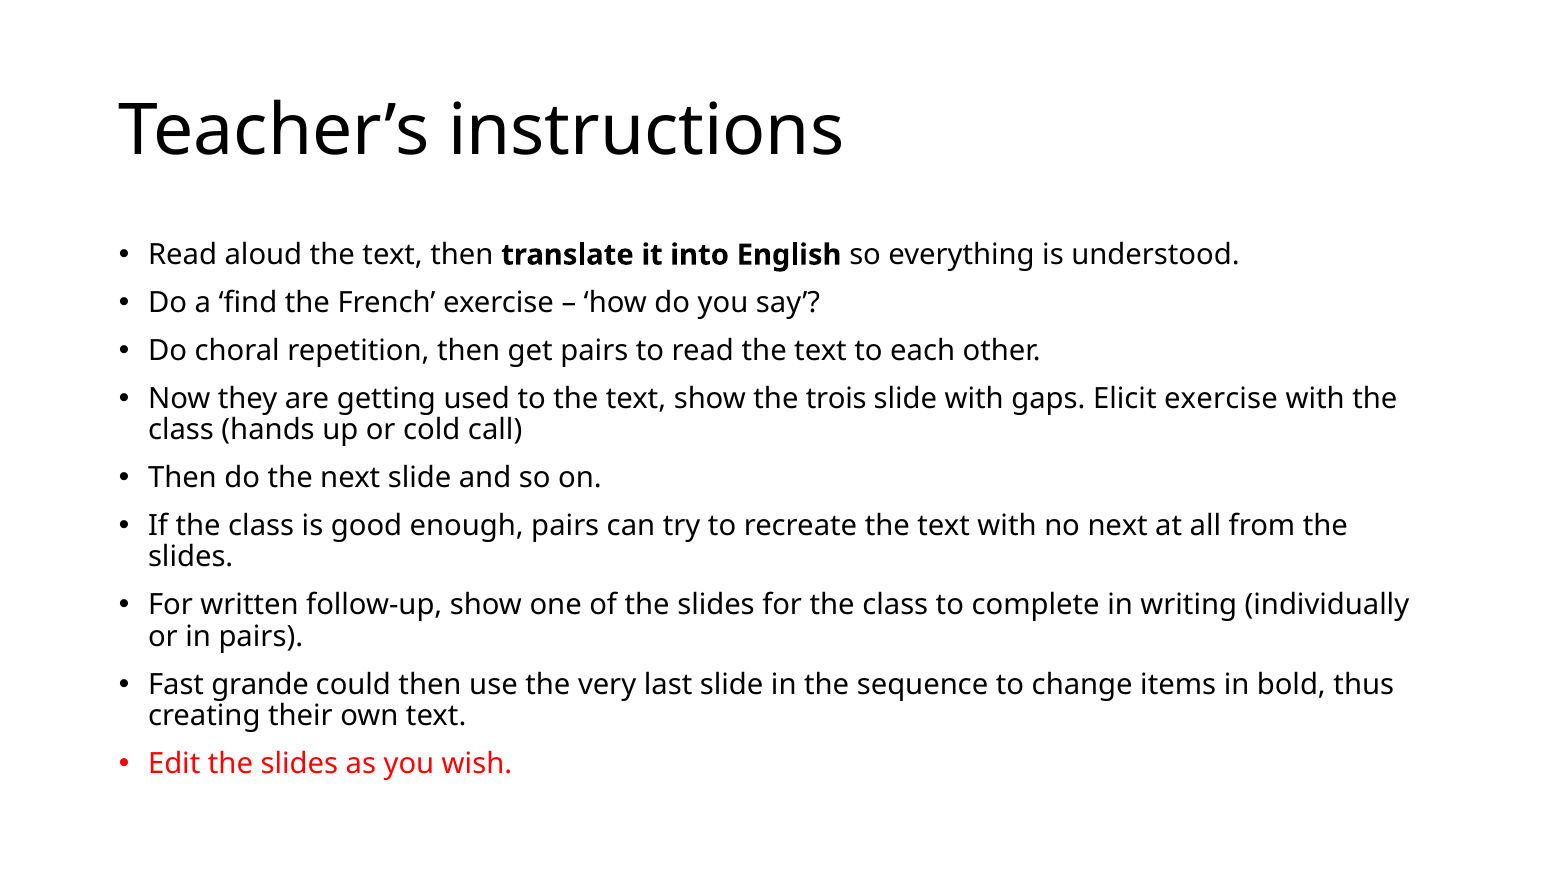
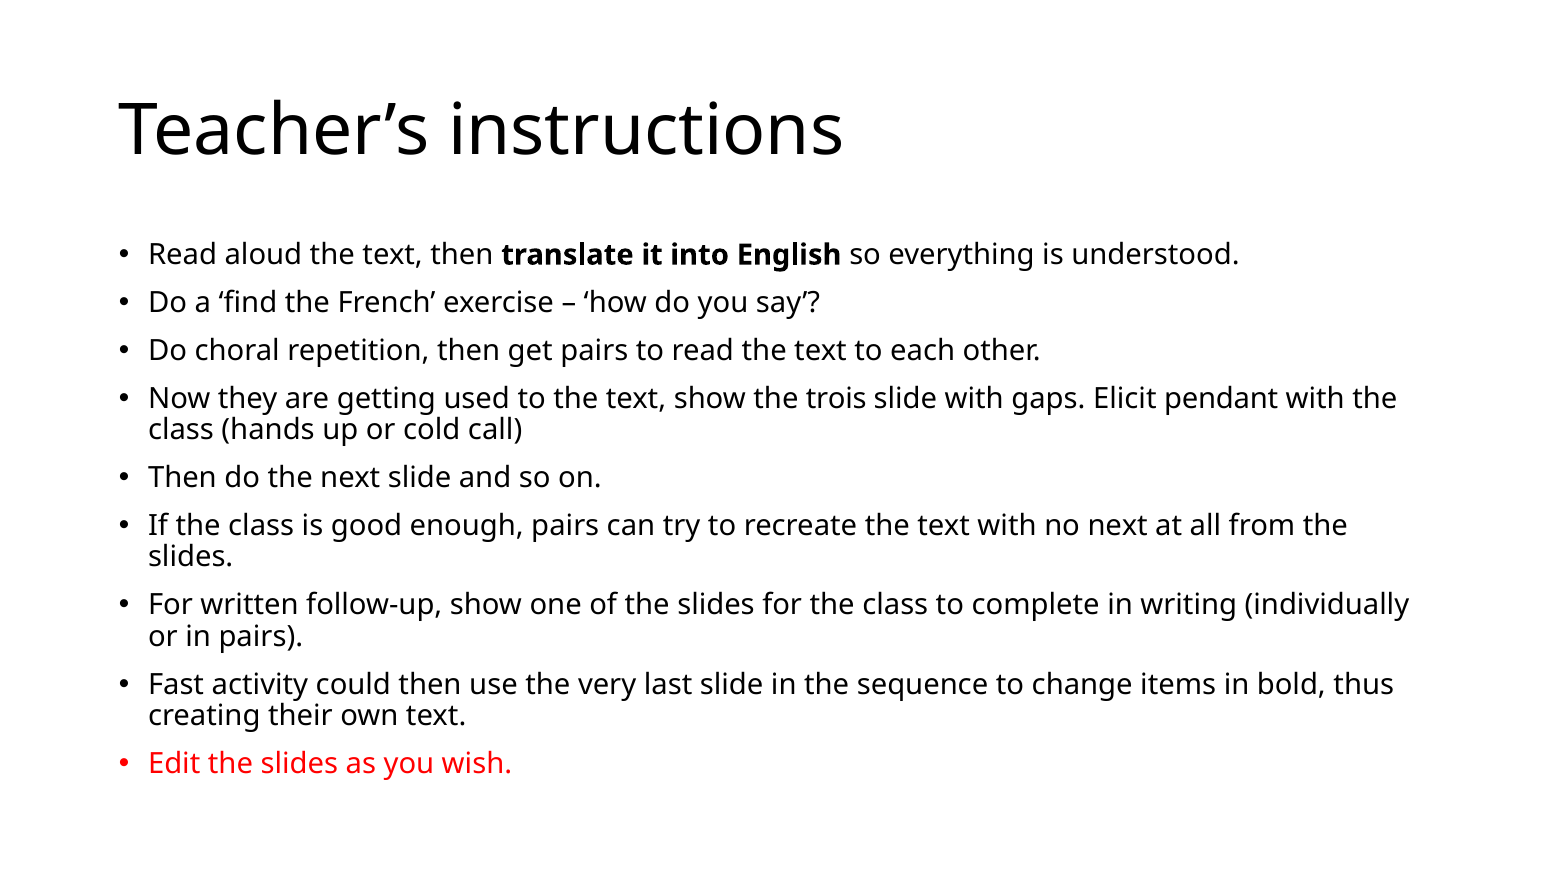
Elicit exercise: exercise -> pendant (1221, 398)
grande: grande -> activity (260, 684)
